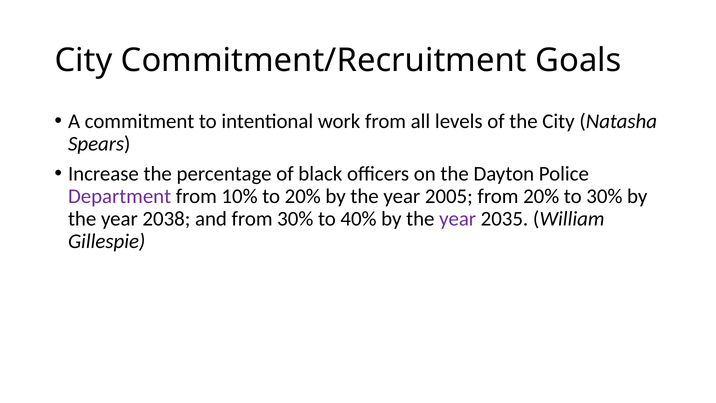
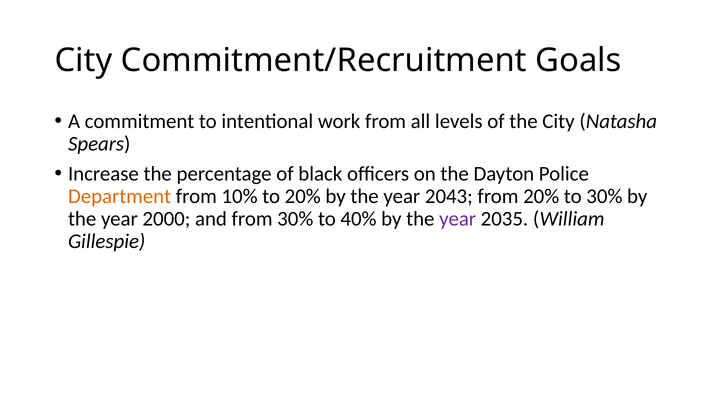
Department colour: purple -> orange (120, 196)
2005: 2005 -> 2043 (449, 196)
2038: 2038 -> 2000 (166, 219)
